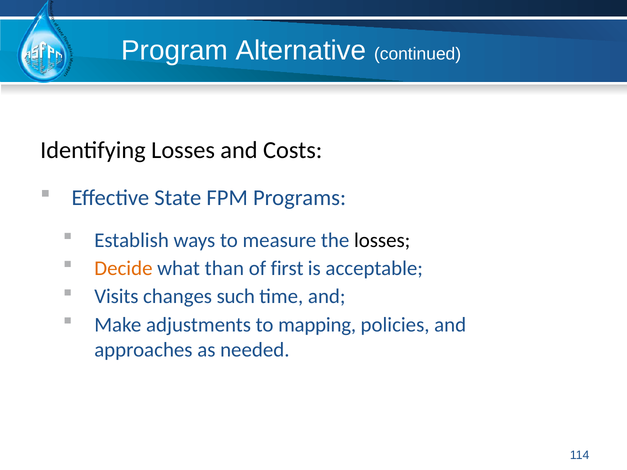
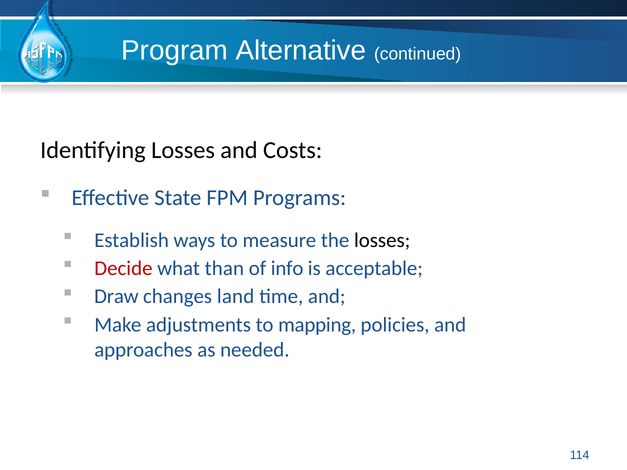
Decide colour: orange -> red (123, 269)
first: first -> info (287, 269)
Visits: Visits -> Draw (116, 297)
such: such -> land (236, 297)
